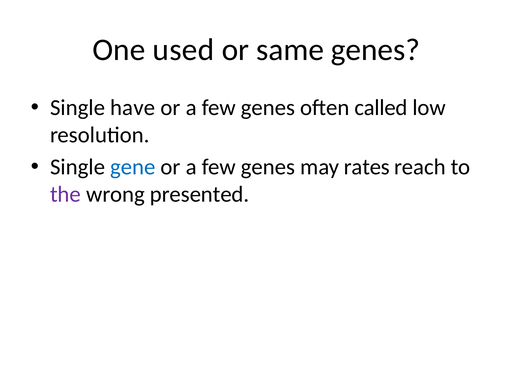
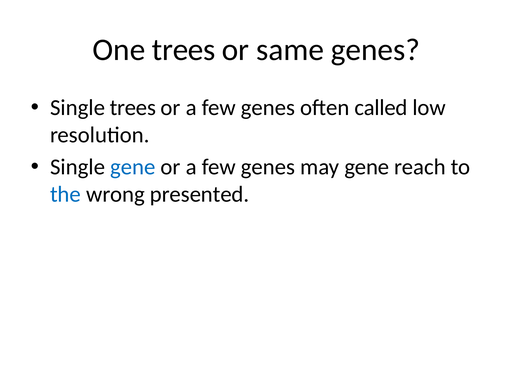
One used: used -> trees (184, 50)
Single have: have -> trees (133, 108)
may rates: rates -> gene (367, 167)
the colour: purple -> blue (65, 194)
